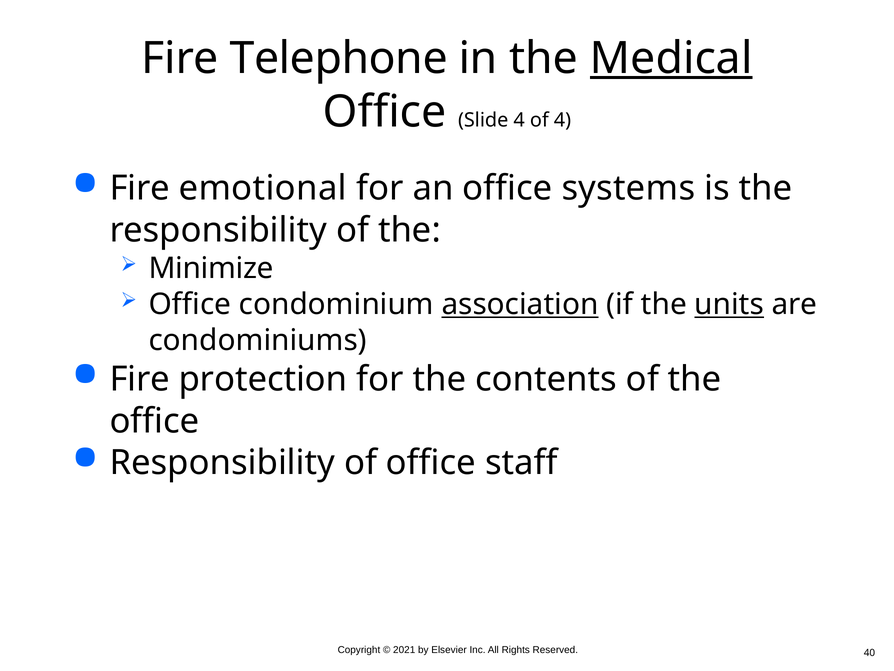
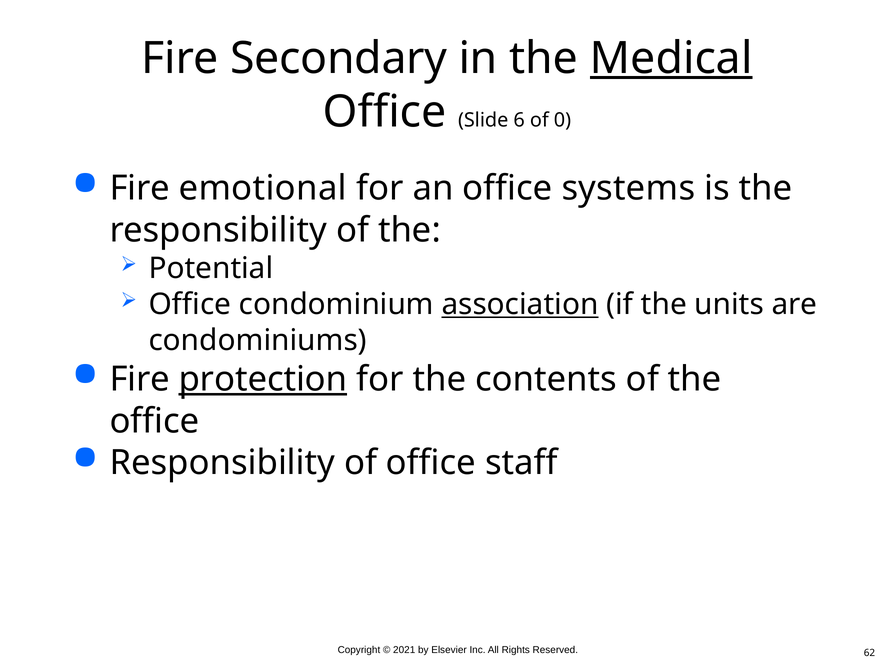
Telephone: Telephone -> Secondary (339, 58)
Slide 4: 4 -> 6 (519, 120)
of 4: 4 -> 0 (563, 120)
Minimize: Minimize -> Potential (211, 268)
units underline: present -> none (729, 304)
protection underline: none -> present (263, 379)
40: 40 -> 62 (869, 653)
